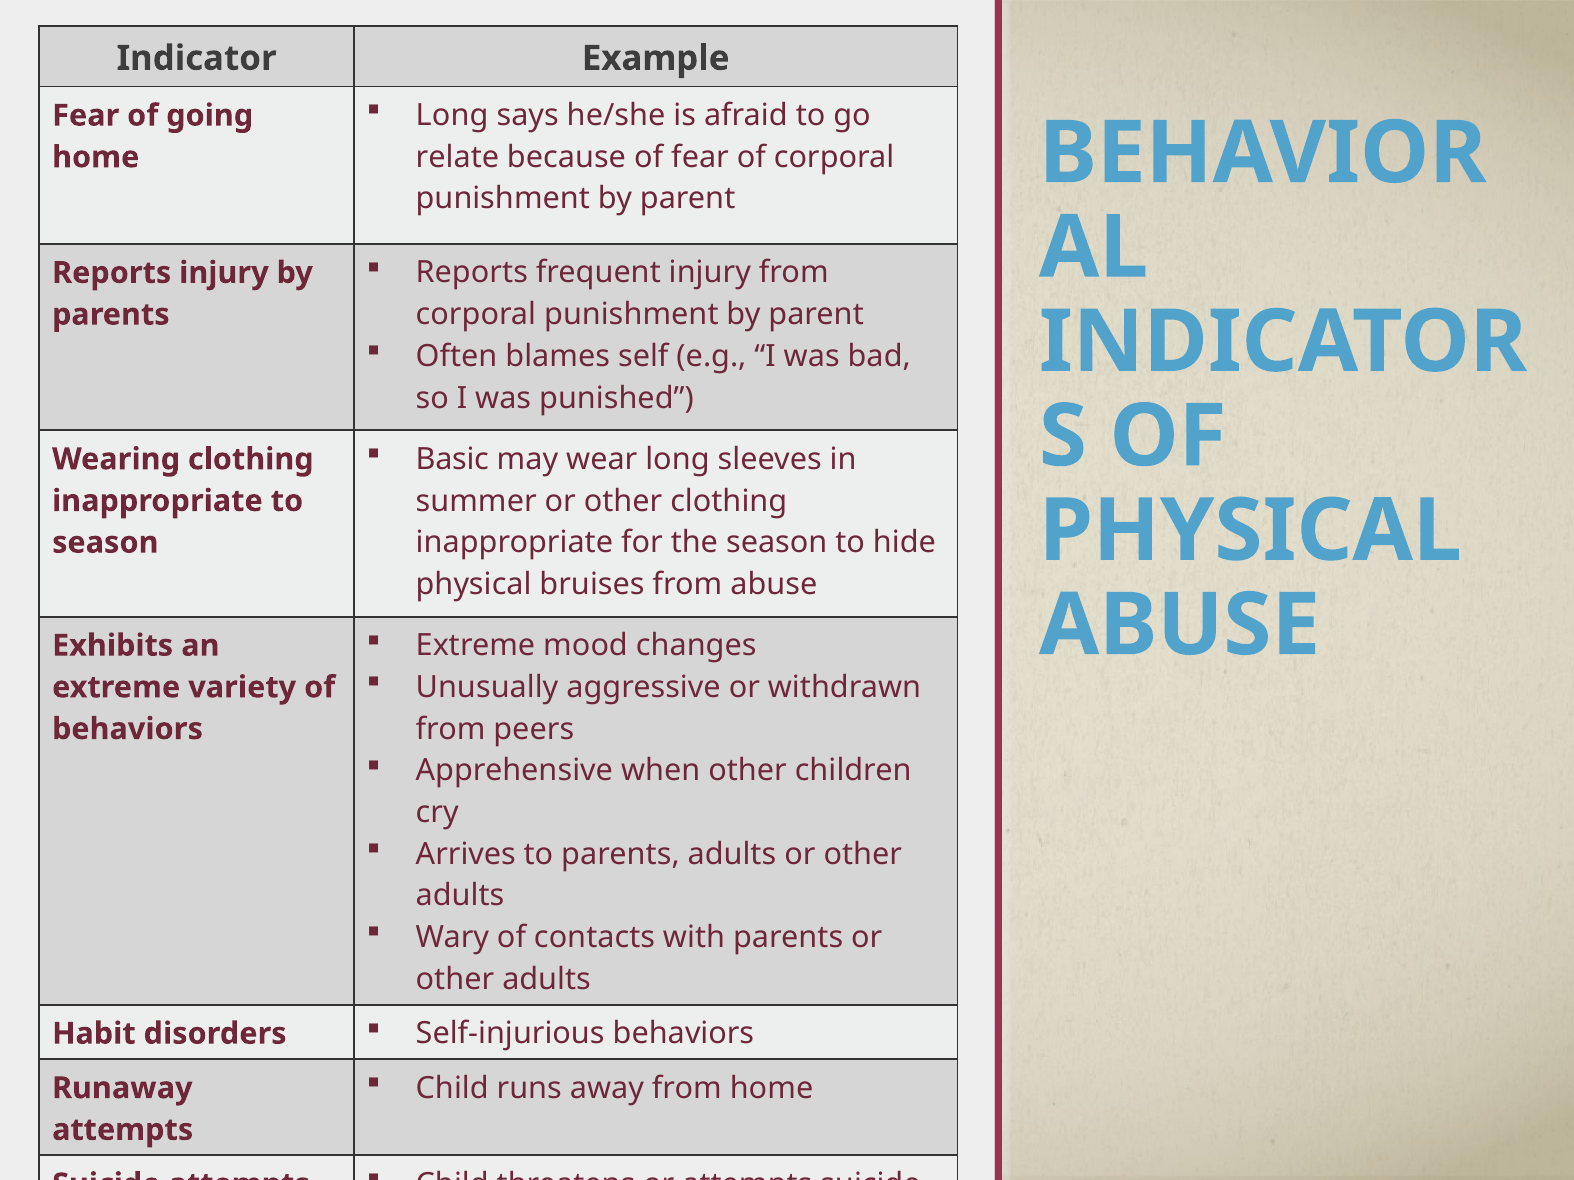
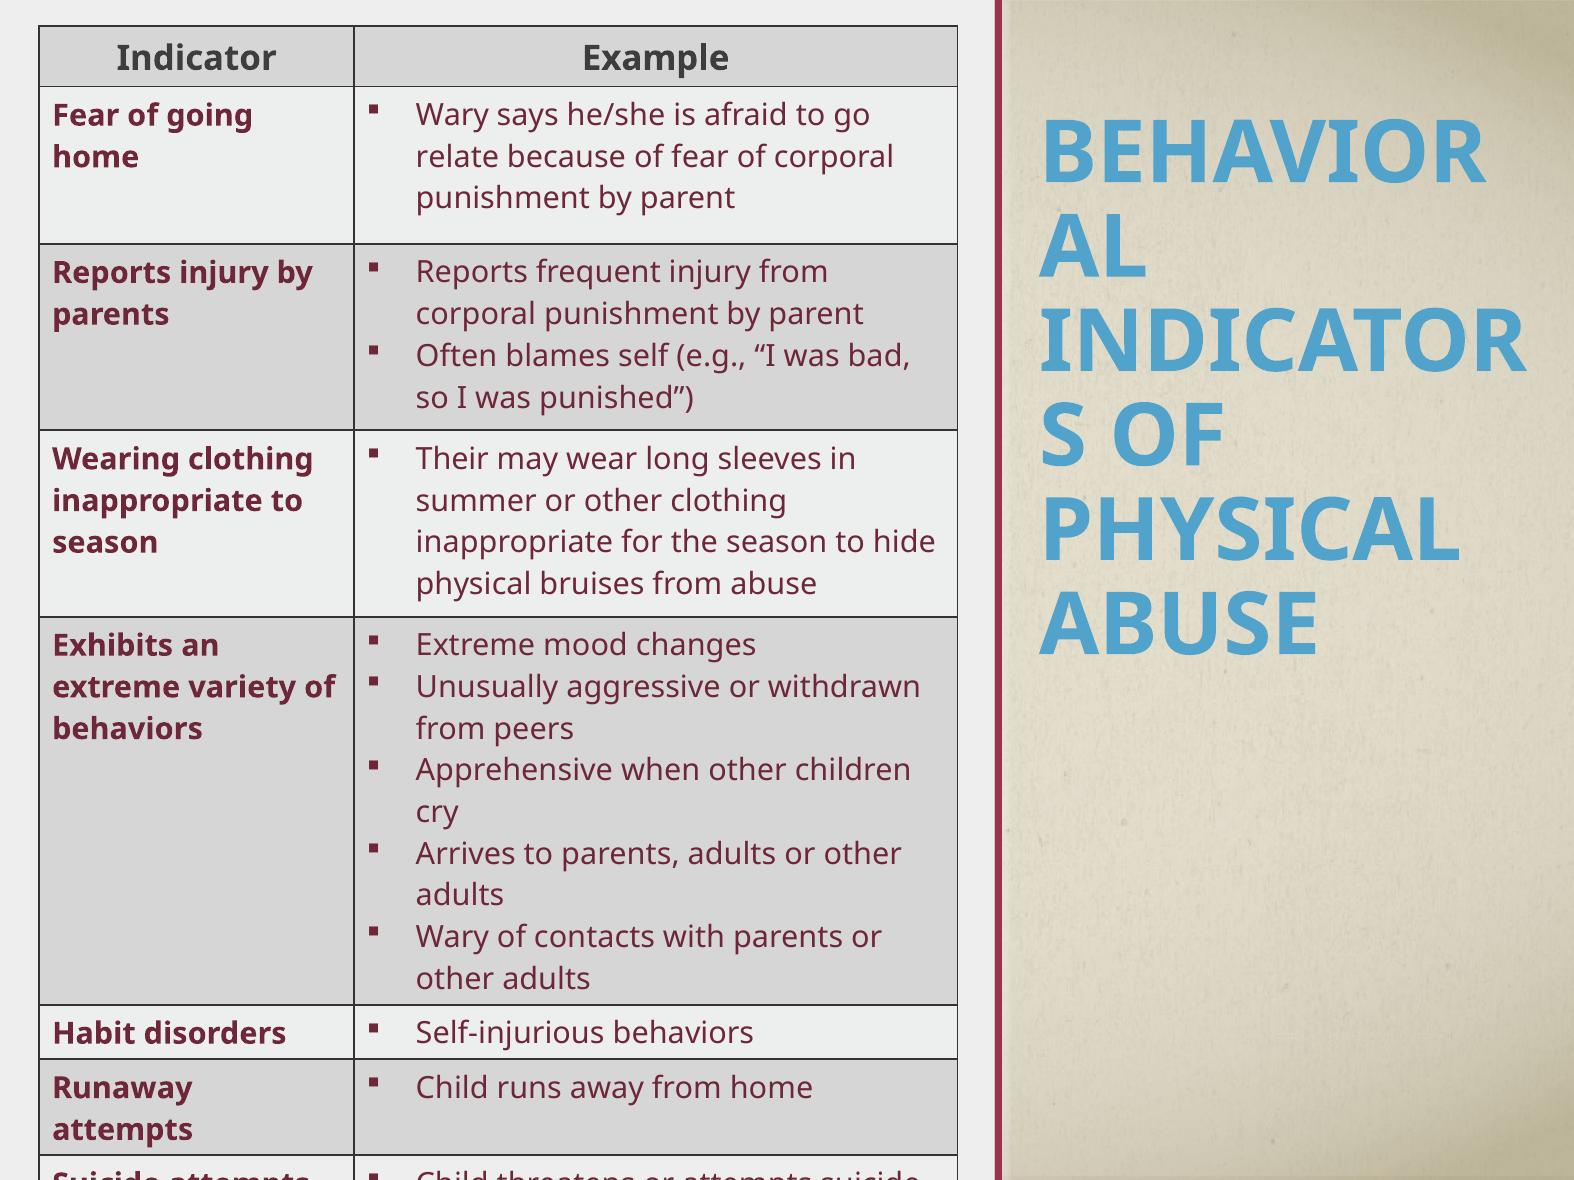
Long: Long -> Wary (452, 116)
Basic: Basic -> Their (452, 459)
